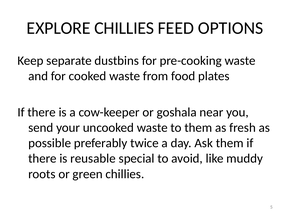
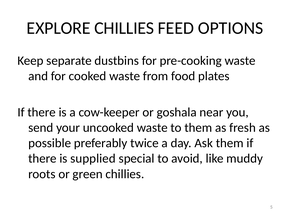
reusable: reusable -> supplied (93, 159)
